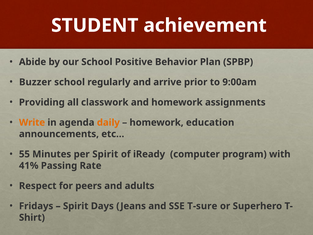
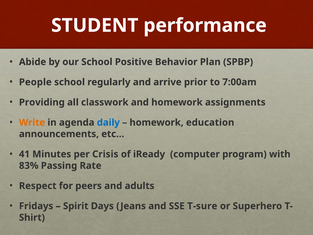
achievement: achievement -> performance (205, 25)
Buzzer: Buzzer -> People (35, 82)
9:00am: 9:00am -> 7:00am (239, 82)
daily colour: orange -> blue (108, 122)
55: 55 -> 41 (24, 154)
per Spirit: Spirit -> Crisis (105, 154)
41%: 41% -> 83% (29, 165)
